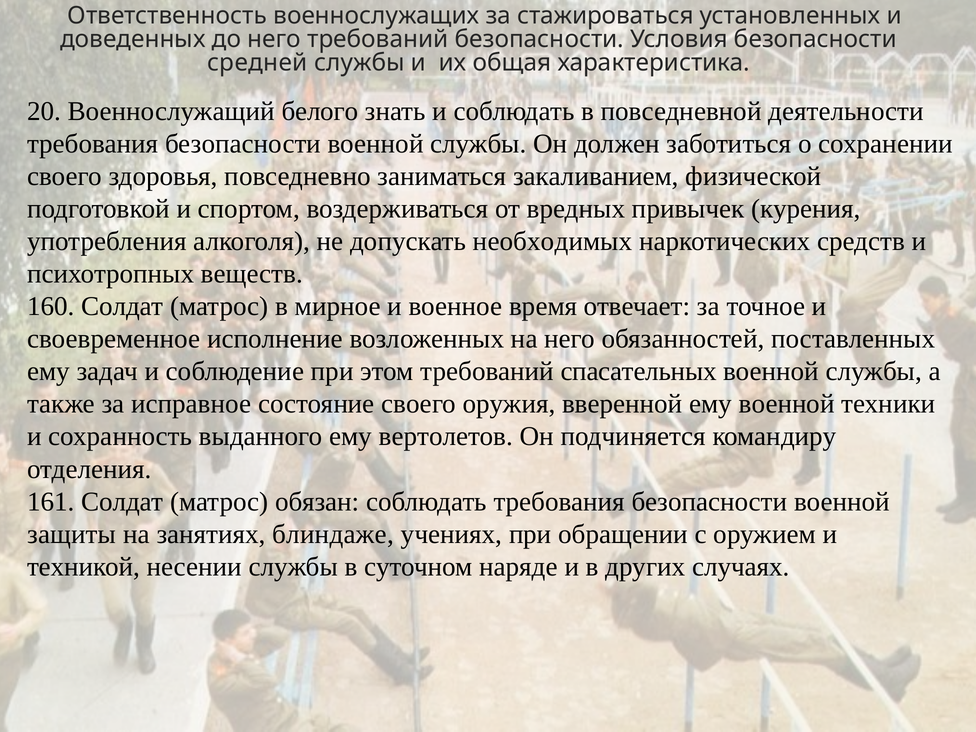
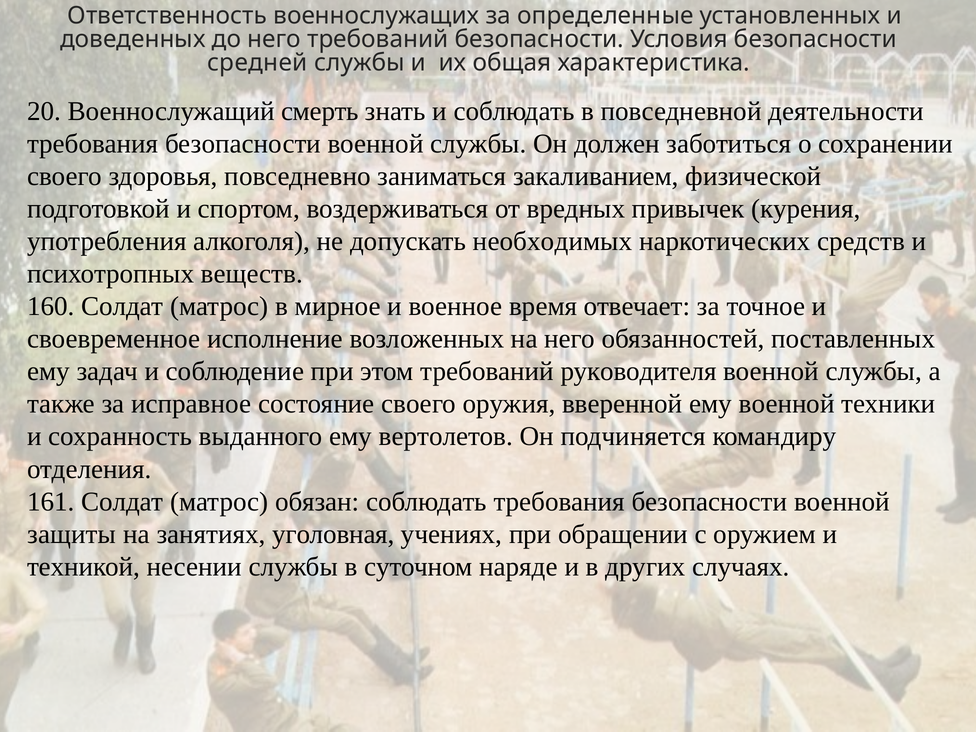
стажироваться: стажироваться -> определенные (605, 16)
белого: белого -> смерть (320, 111)
спасательных: спасательных -> руководителя (639, 371)
блиндаже: блиндаже -> уголовная (333, 534)
